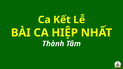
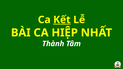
Kết underline: none -> present (62, 20)
